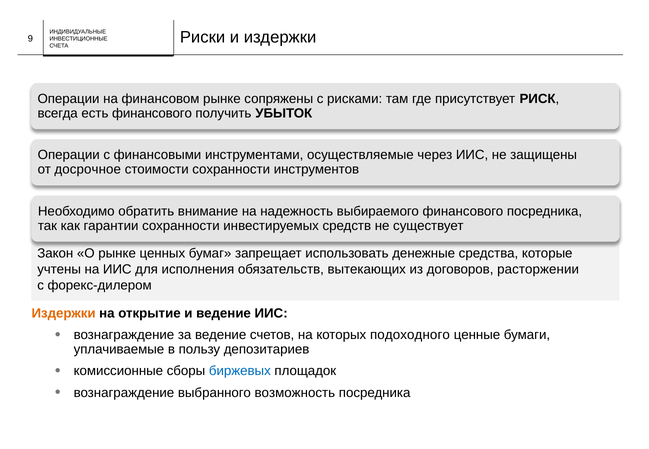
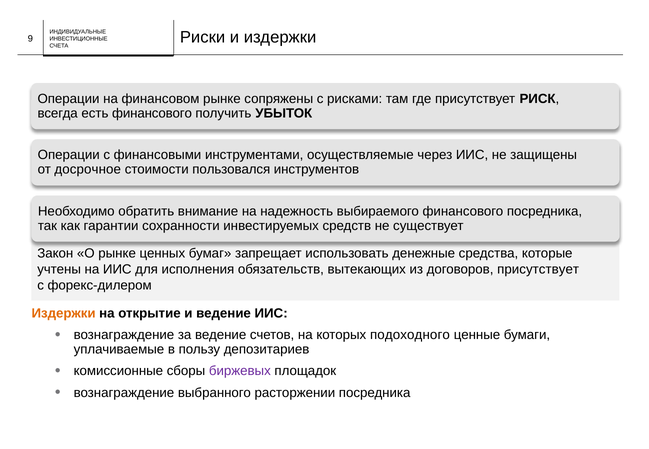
стоимости сохранности: сохранности -> пользовался (231, 170)
договоров расторжении: расторжении -> присутствует (538, 270)
биржевых colour: blue -> purple (240, 371)
возможность: возможность -> расторжении (295, 393)
